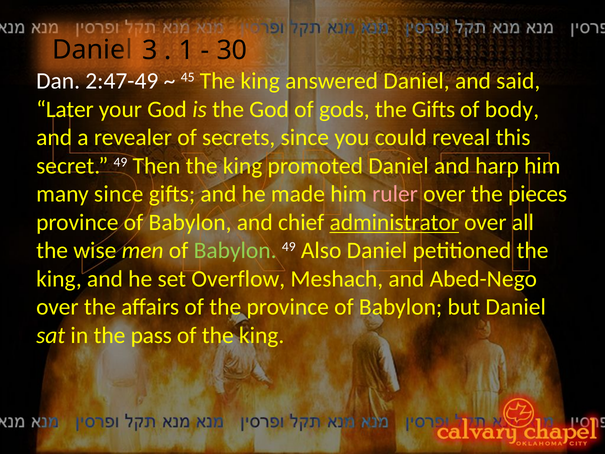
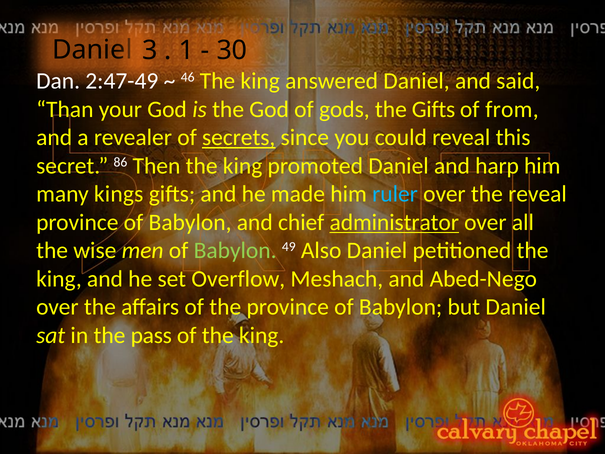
45: 45 -> 46 (188, 77)
Later: Later -> Than (65, 109)
body: body -> from (512, 109)
secrets underline: none -> present (239, 138)
secret 49: 49 -> 86 (120, 162)
many since: since -> kings (119, 194)
ruler colour: pink -> light blue (395, 194)
the pieces: pieces -> reveal (537, 194)
